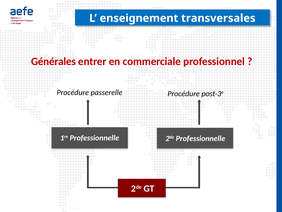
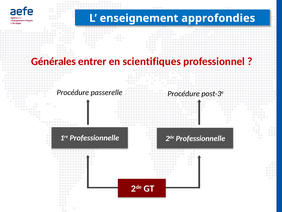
transversales: transversales -> approfondies (218, 18)
commerciale: commerciale -> scientifiques (152, 61)
